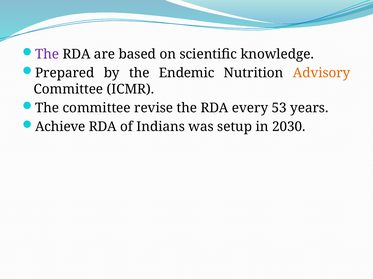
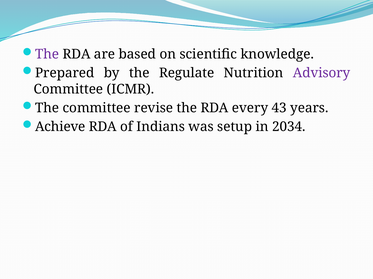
Endemic: Endemic -> Regulate (187, 73)
Advisory colour: orange -> purple (322, 73)
53: 53 -> 43 (279, 108)
2030: 2030 -> 2034 (289, 127)
